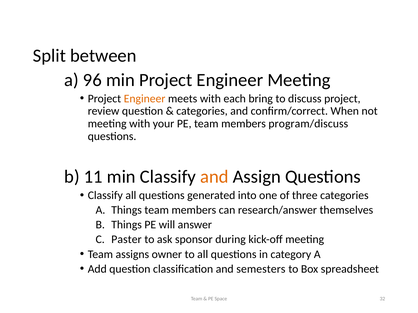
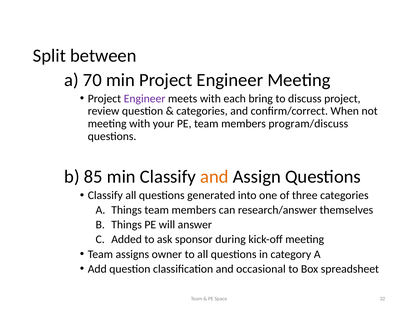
96: 96 -> 70 (92, 80)
Engineer colour: orange -> purple (145, 99)
11: 11 -> 85 (93, 177)
Paster: Paster -> Added (127, 240)
semesters: semesters -> occasional (261, 269)
